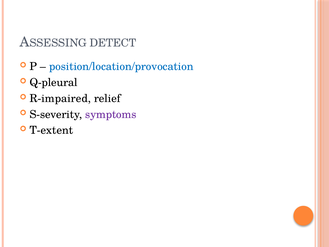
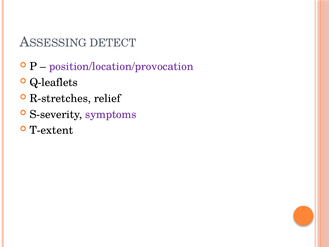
position/location/provocation colour: blue -> purple (121, 67)
Q-pleural: Q-pleural -> Q-leaflets (54, 82)
R-impaired: R-impaired -> R-stretches (60, 98)
